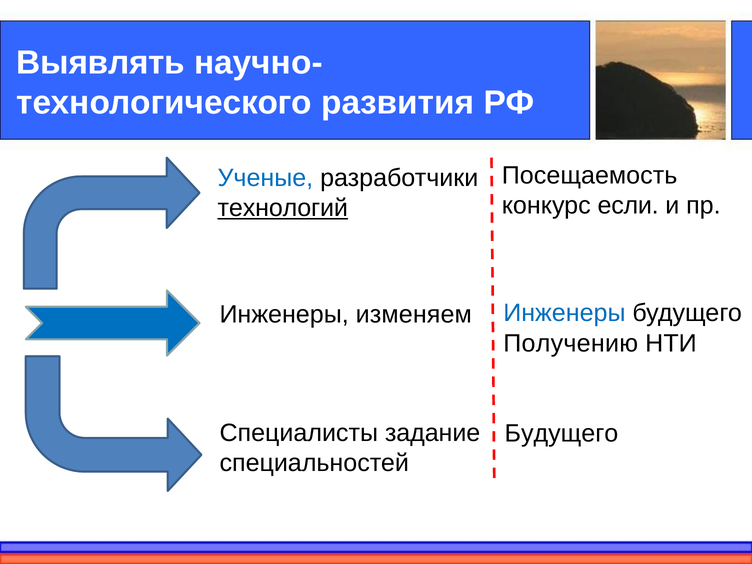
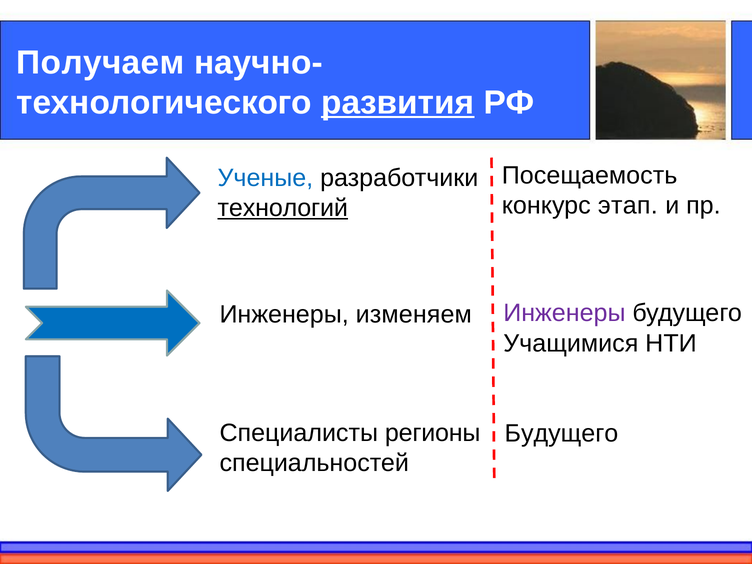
Выявлять: Выявлять -> Получаем (100, 63)
развития underline: none -> present (398, 103)
если: если -> этап (628, 205)
Инженеры colour: blue -> purple (564, 313)
Получению: Получению -> Учащимися (571, 343)
задание: задание -> регионы (433, 433)
